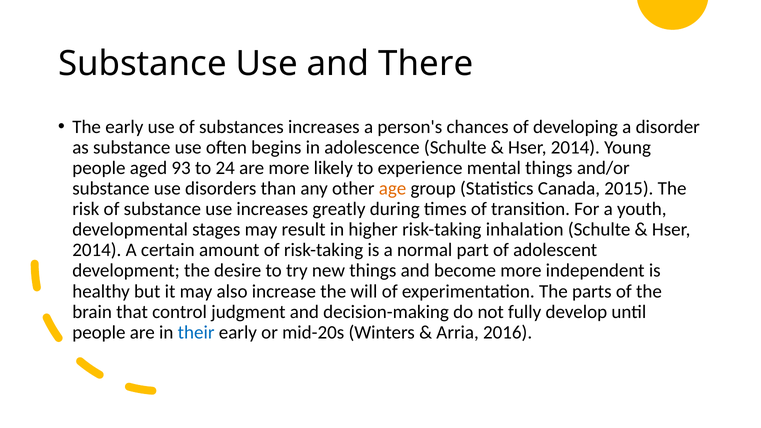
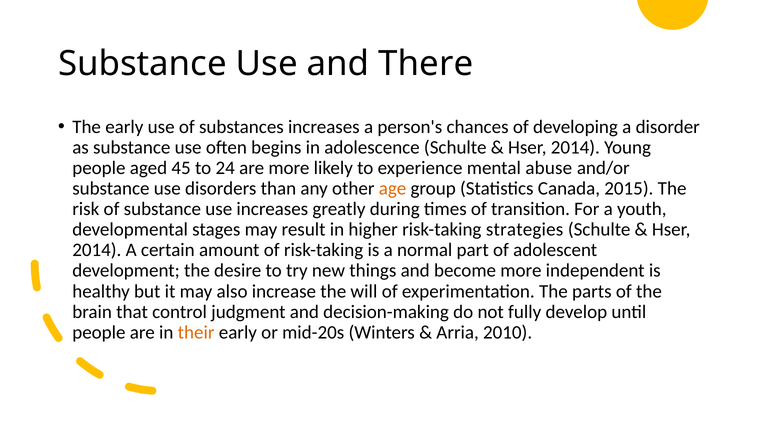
93: 93 -> 45 (181, 168)
mental things: things -> abuse (549, 168)
inhalation: inhalation -> strategies (525, 230)
their colour: blue -> orange (196, 332)
2016: 2016 -> 2010 (508, 332)
